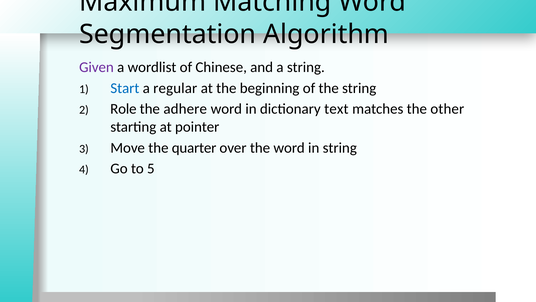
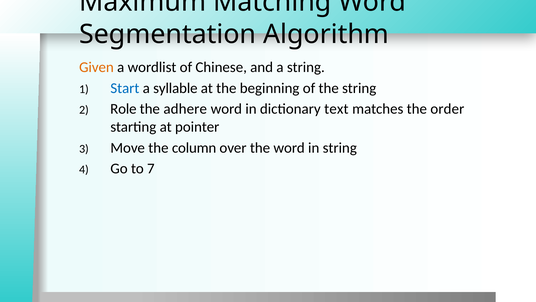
Given colour: purple -> orange (96, 67)
regular: regular -> syllable (175, 88)
other: other -> order (447, 109)
quarter: quarter -> column (194, 148)
5: 5 -> 7 (151, 169)
